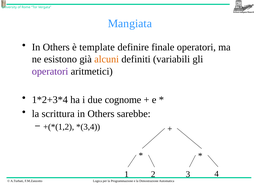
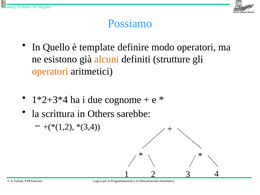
Mangiata: Mangiata -> Possiamo (130, 24)
Others: Others -> Quello (56, 47)
finale: finale -> modo (163, 47)
variabili: variabili -> strutture (172, 59)
operatori colour: purple -> orange (50, 71)
